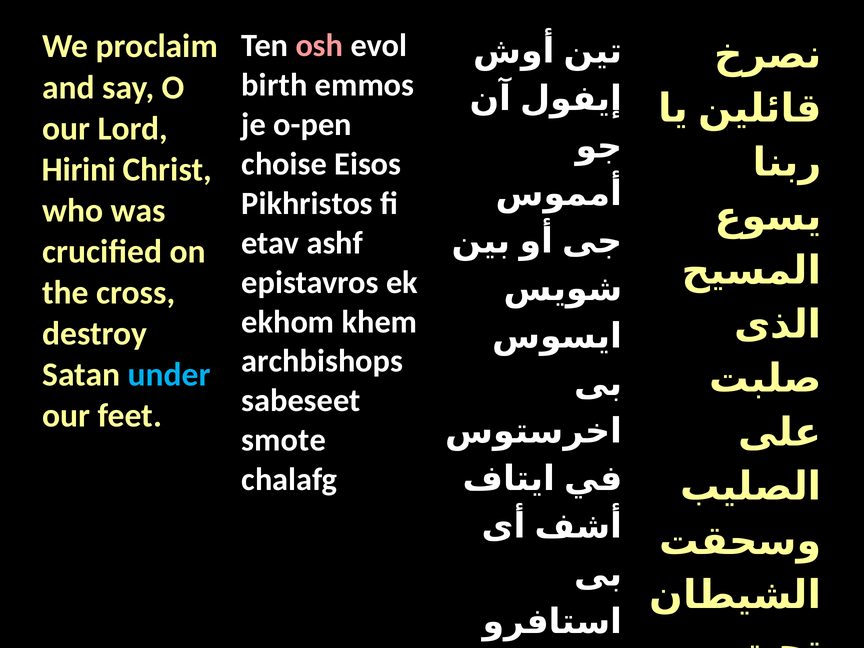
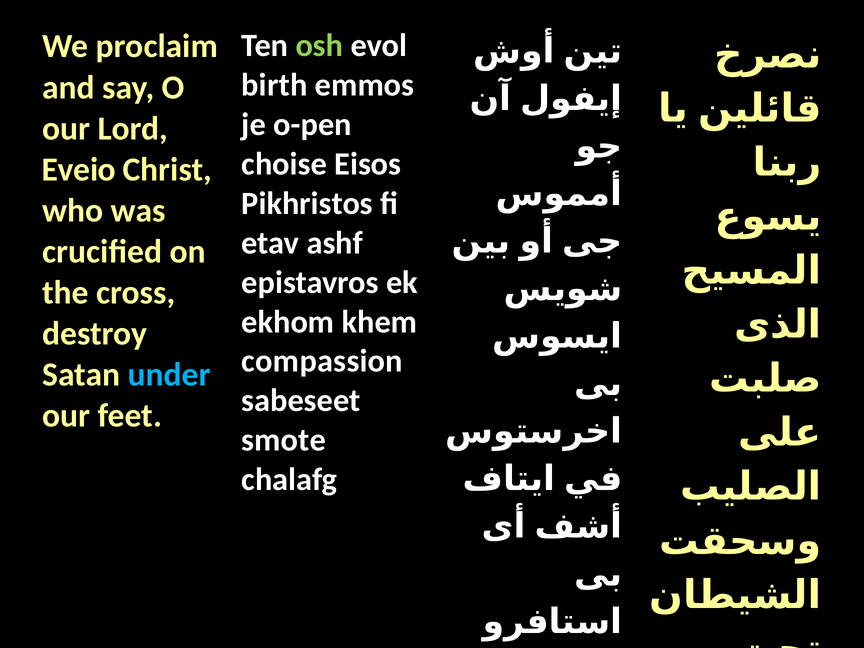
osh colour: pink -> light green (319, 46)
Hirini: Hirini -> Eveio (79, 170)
archbishops: archbishops -> compassion (322, 361)
